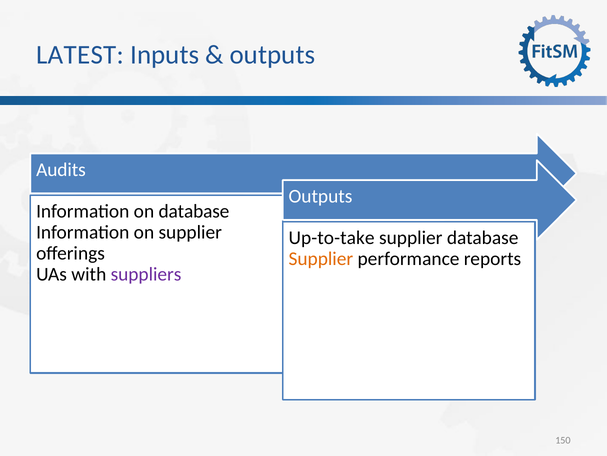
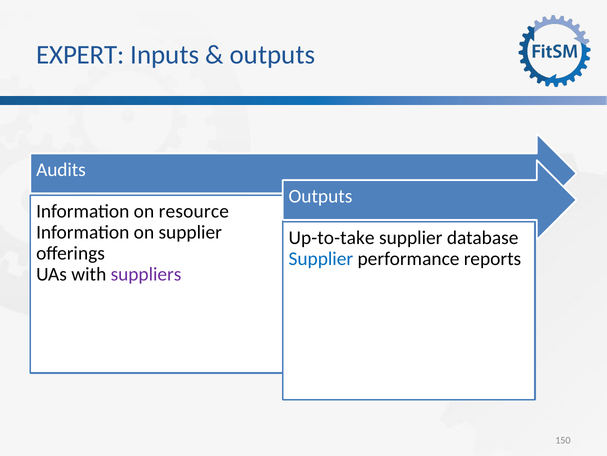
LATEST: LATEST -> EXPERT (80, 55)
on database: database -> resource (194, 211)
Supplier colour: orange -> blue (321, 259)
